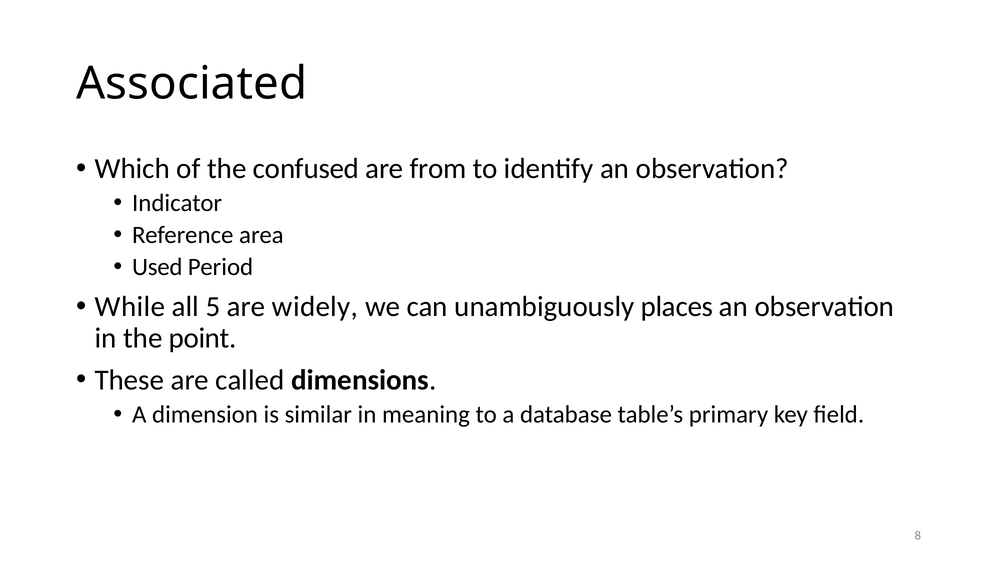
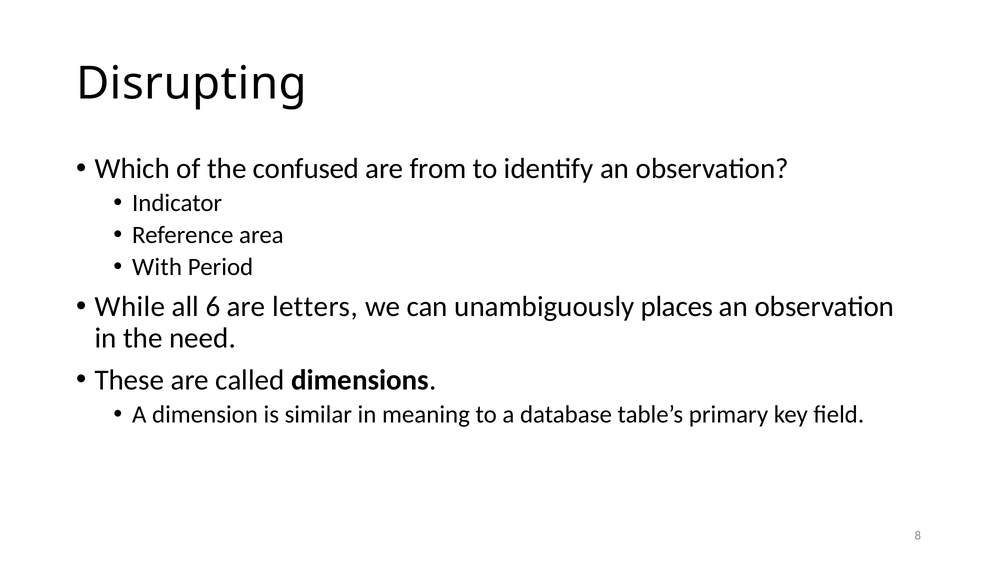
Associated: Associated -> Disrupting (191, 84)
Used: Used -> With (157, 267)
5: 5 -> 6 (213, 307)
widely: widely -> letters (315, 307)
point: point -> need (202, 338)
